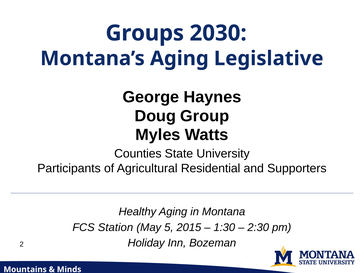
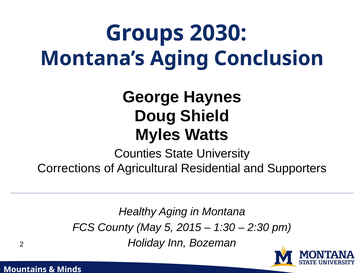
Legislative: Legislative -> Conclusion (269, 58)
Group: Group -> Shield (205, 116)
Participants: Participants -> Corrections (69, 168)
Station: Station -> County (116, 227)
